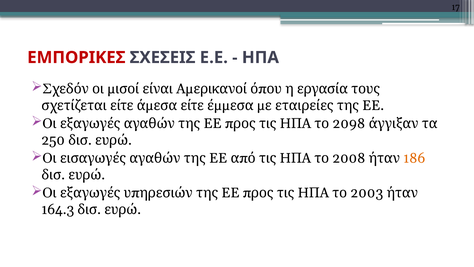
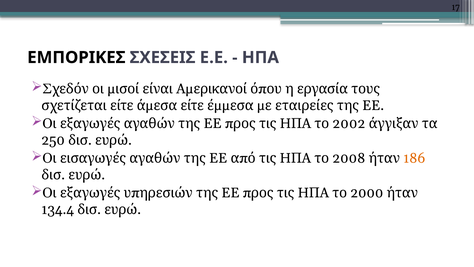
ΕΜΠΟΡΙΚΕΣ colour: red -> black (76, 57)
2098: 2098 -> 2002 (349, 123)
2003: 2003 -> 2000 (367, 193)
164.3: 164.3 -> 134.4 (58, 209)
